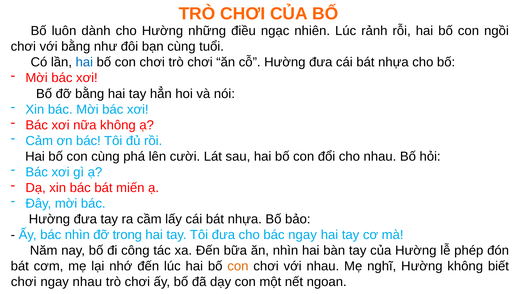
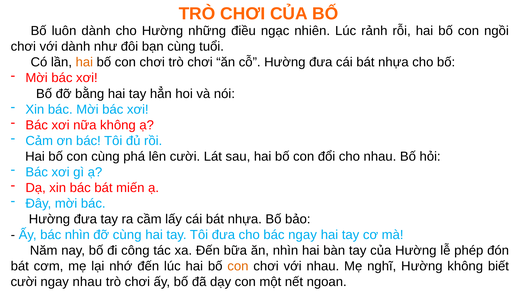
với bằng: bằng -> dành (76, 47)
hai colour: blue -> orange (84, 62)
đỡ trong: trong -> cùng (127, 235)
chơi: chơi -> cười (24, 282)
